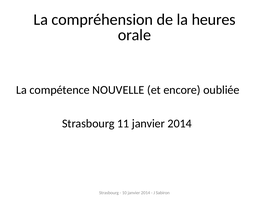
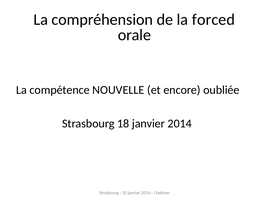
heures: heures -> forced (213, 20)
11: 11 -> 18 (123, 123)
